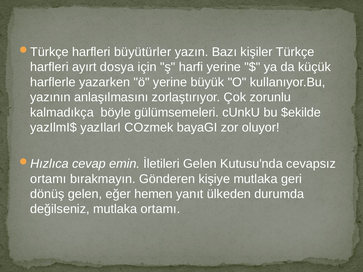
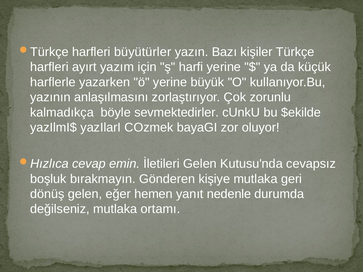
dosya: dosya -> yazım (117, 67)
gülümsemeleri: gülümsemeleri -> sevmektedirler (177, 113)
ortamı: ortamı -> boşluk (48, 179)
ülkeden: ülkeden -> nedenle (229, 194)
